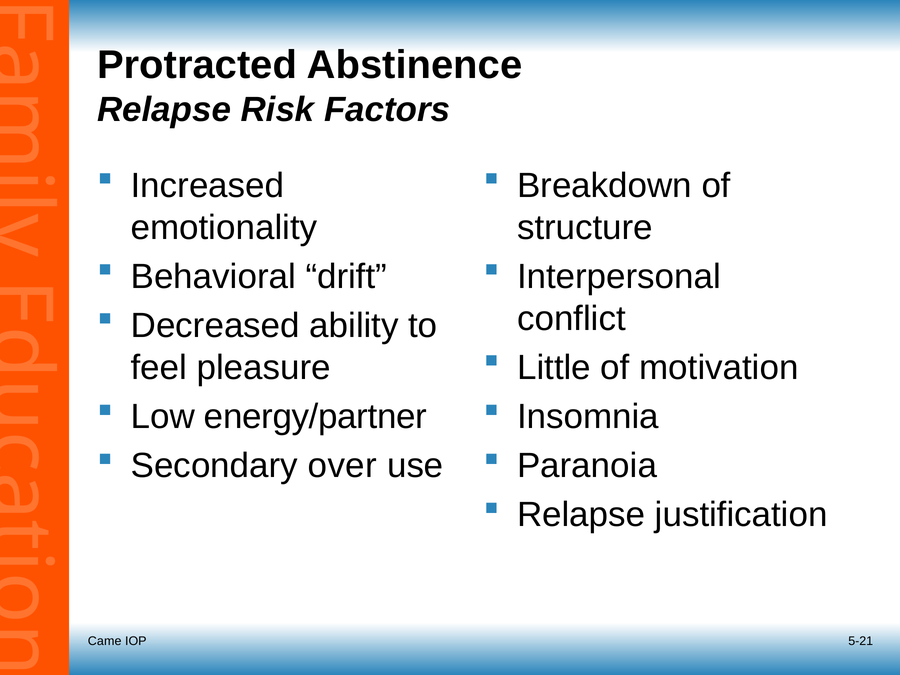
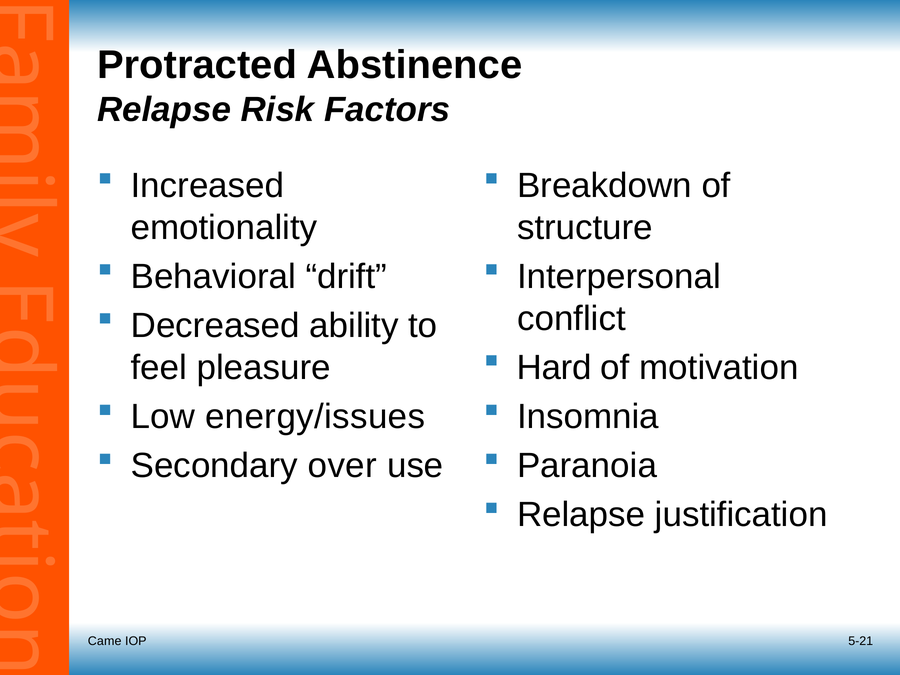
Little: Little -> Hard (554, 368)
energy/partner: energy/partner -> energy/issues (315, 417)
